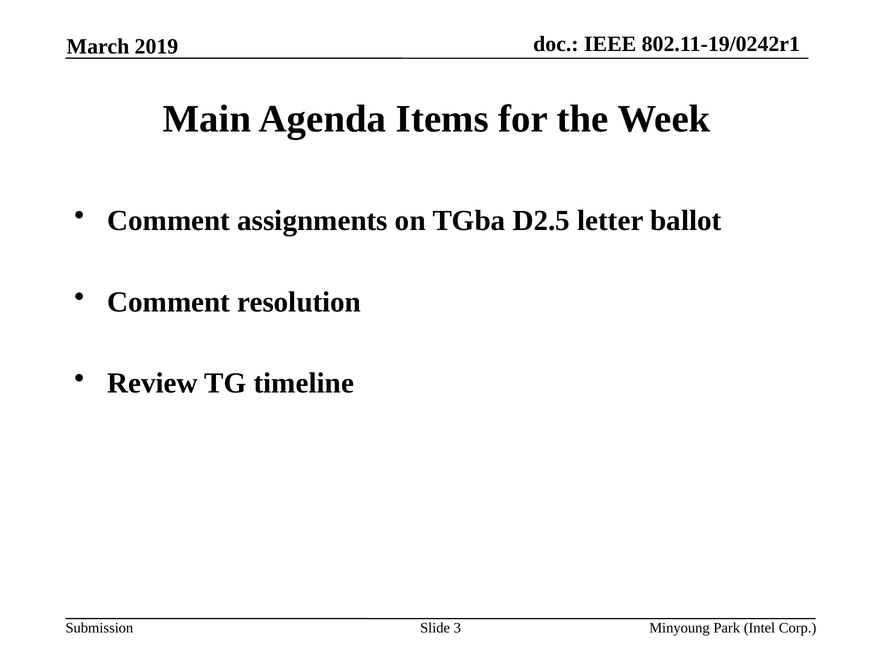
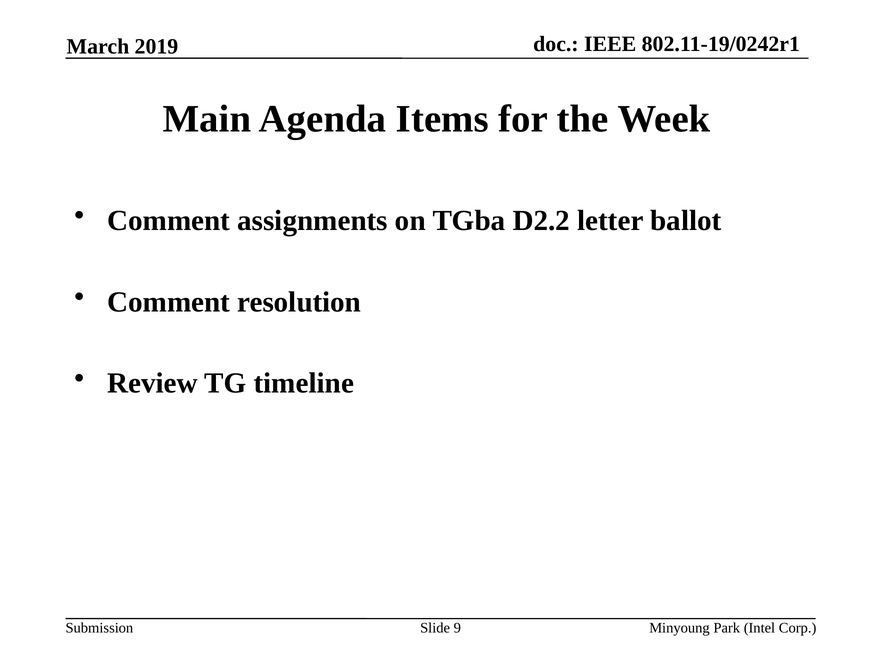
D2.5: D2.5 -> D2.2 (541, 221)
3: 3 -> 9 (457, 629)
